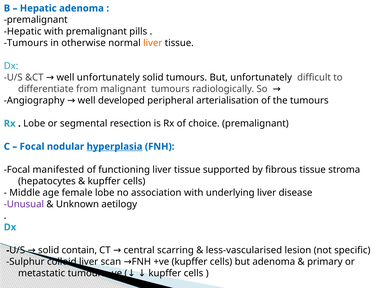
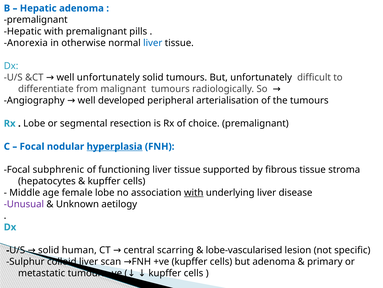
Tumours: Tumours -> Anorexia (26, 43)
liver colour: orange -> blue (153, 43)
manifested: manifested -> subphrenic (58, 169)
with underline: none -> present (194, 192)
contain: contain -> human (79, 250)
less-vascularised: less-vascularised -> lobe-vascularised (244, 250)
